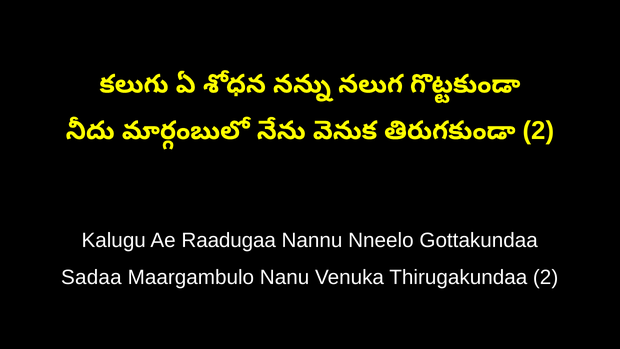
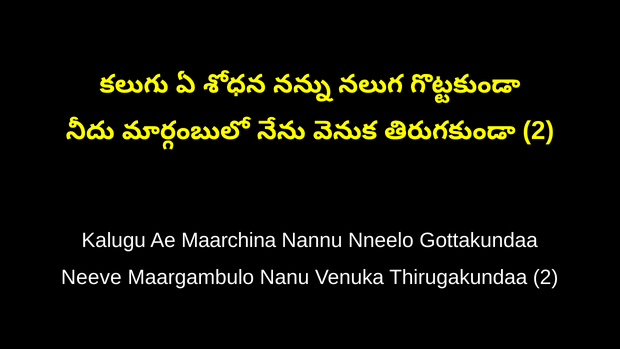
Raadugaa: Raadugaa -> Maarchina (229, 240)
Sadaa: Sadaa -> Neeve (91, 277)
